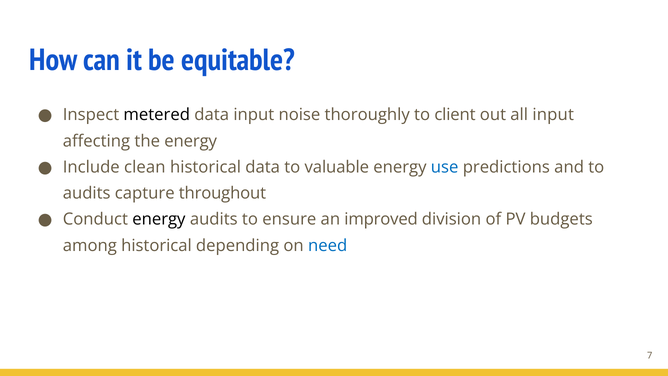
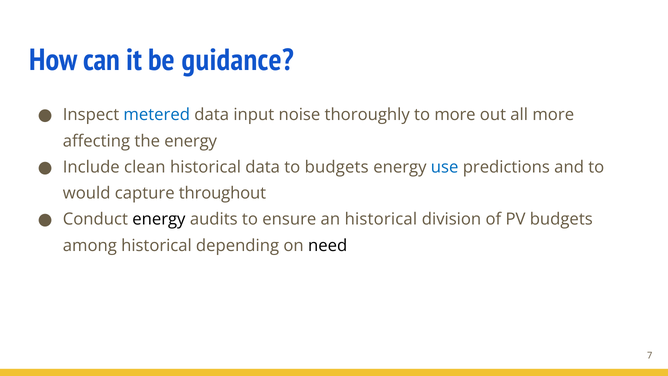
equitable: equitable -> guidance (238, 60)
metered colour: black -> blue (157, 115)
to client: client -> more (455, 115)
all input: input -> more (553, 115)
to valuable: valuable -> budgets (337, 167)
audits: audits -> would (87, 193)
an improved: improved -> historical (381, 219)
need colour: blue -> black (328, 245)
